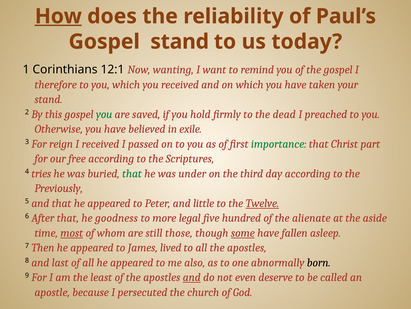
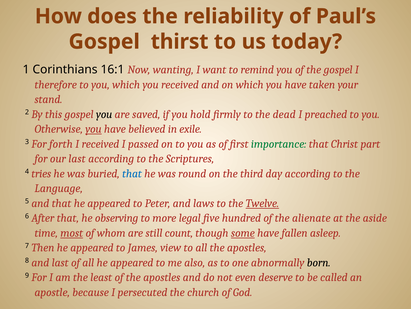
How underline: present -> none (58, 16)
Gospel stand: stand -> thirst (180, 42)
12:1: 12:1 -> 16:1 (113, 69)
you colour: green -> black (104, 114)
you underline: none -> present (93, 129)
reign: reign -> forth (61, 144)
our free: free -> last (77, 158)
that colour: green -> blue (132, 173)
under: under -> round (192, 173)
Previously: Previously -> Language (59, 188)
little: little -> laws (204, 203)
goodness: goodness -> observing (117, 218)
those: those -> count (179, 232)
lived: lived -> view (171, 247)
and underline: present -> none (192, 277)
